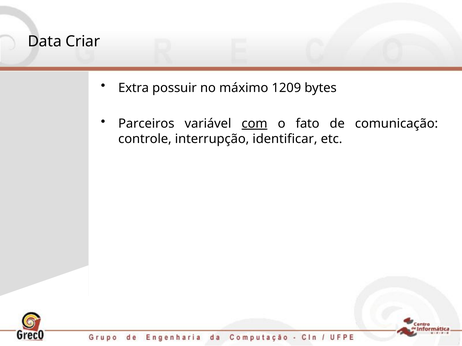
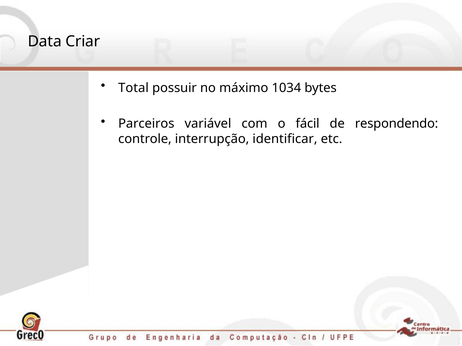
Extra: Extra -> Total (133, 88)
1209: 1209 -> 1034 (286, 88)
com underline: present -> none (254, 124)
fato: fato -> fácil (308, 124)
comunicação: comunicação -> respondendo (397, 124)
